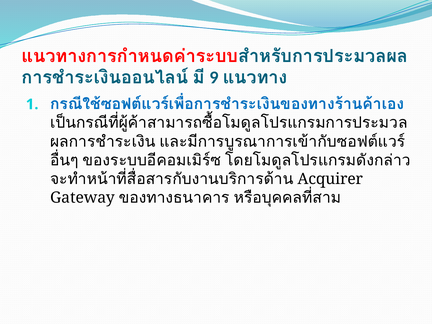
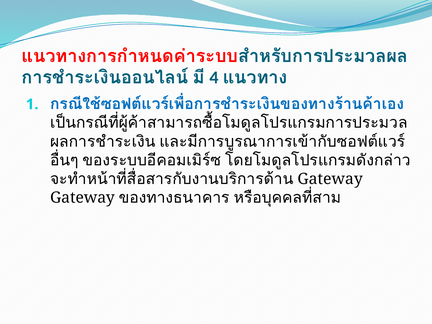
9: 9 -> 4 (214, 78)
Acquirer: Acquirer -> Gateway (330, 179)
